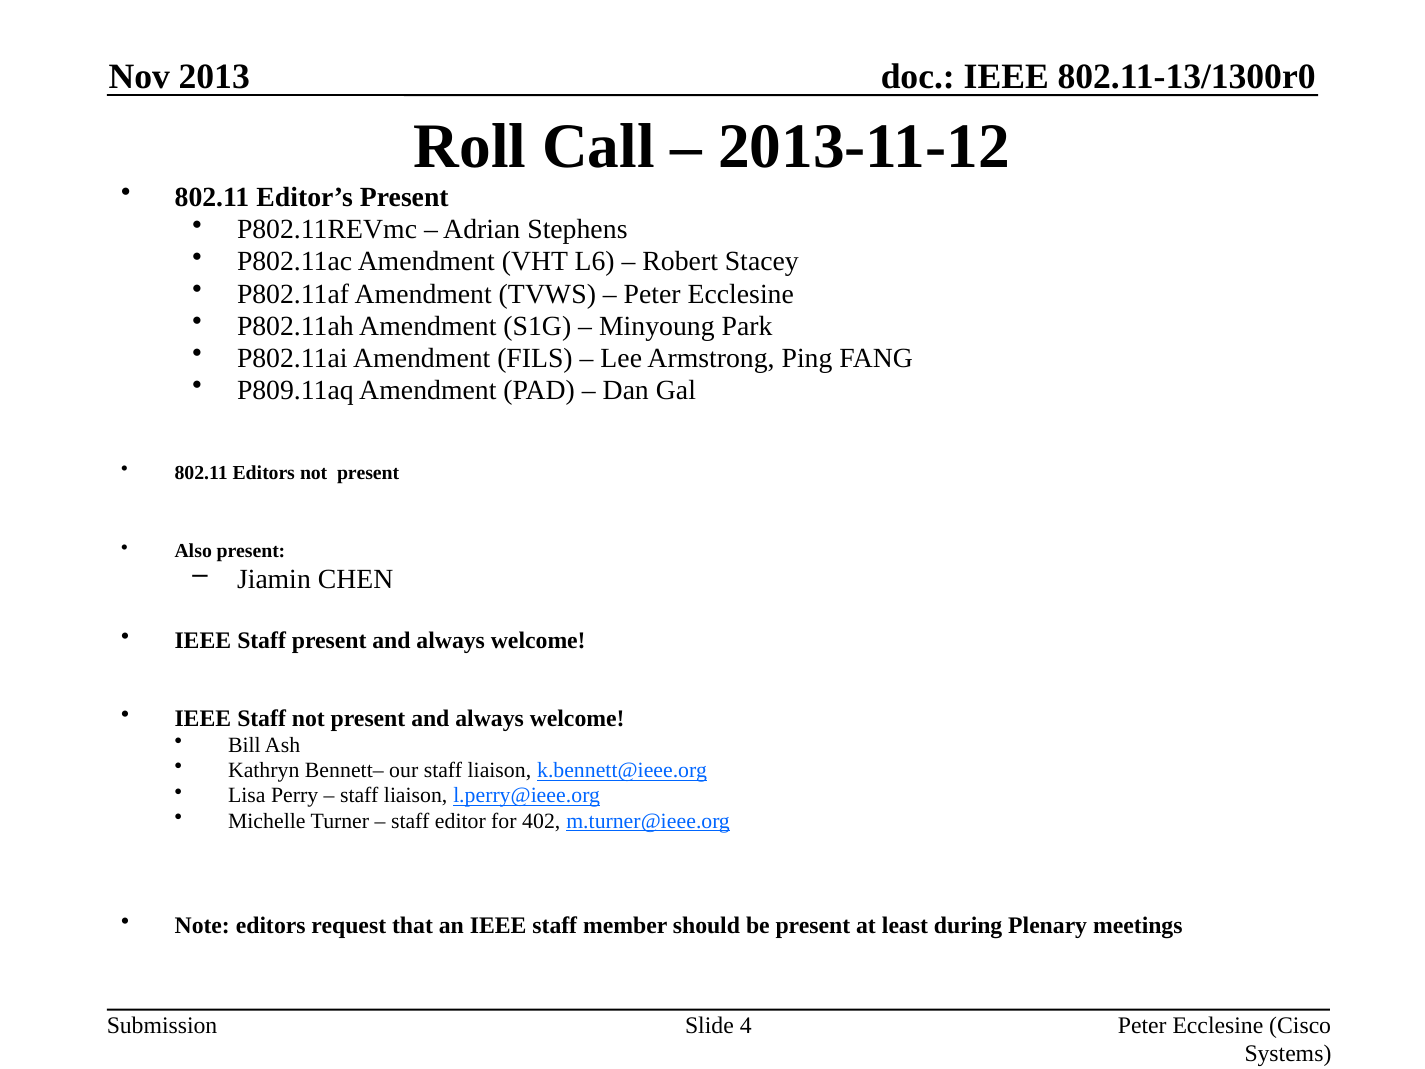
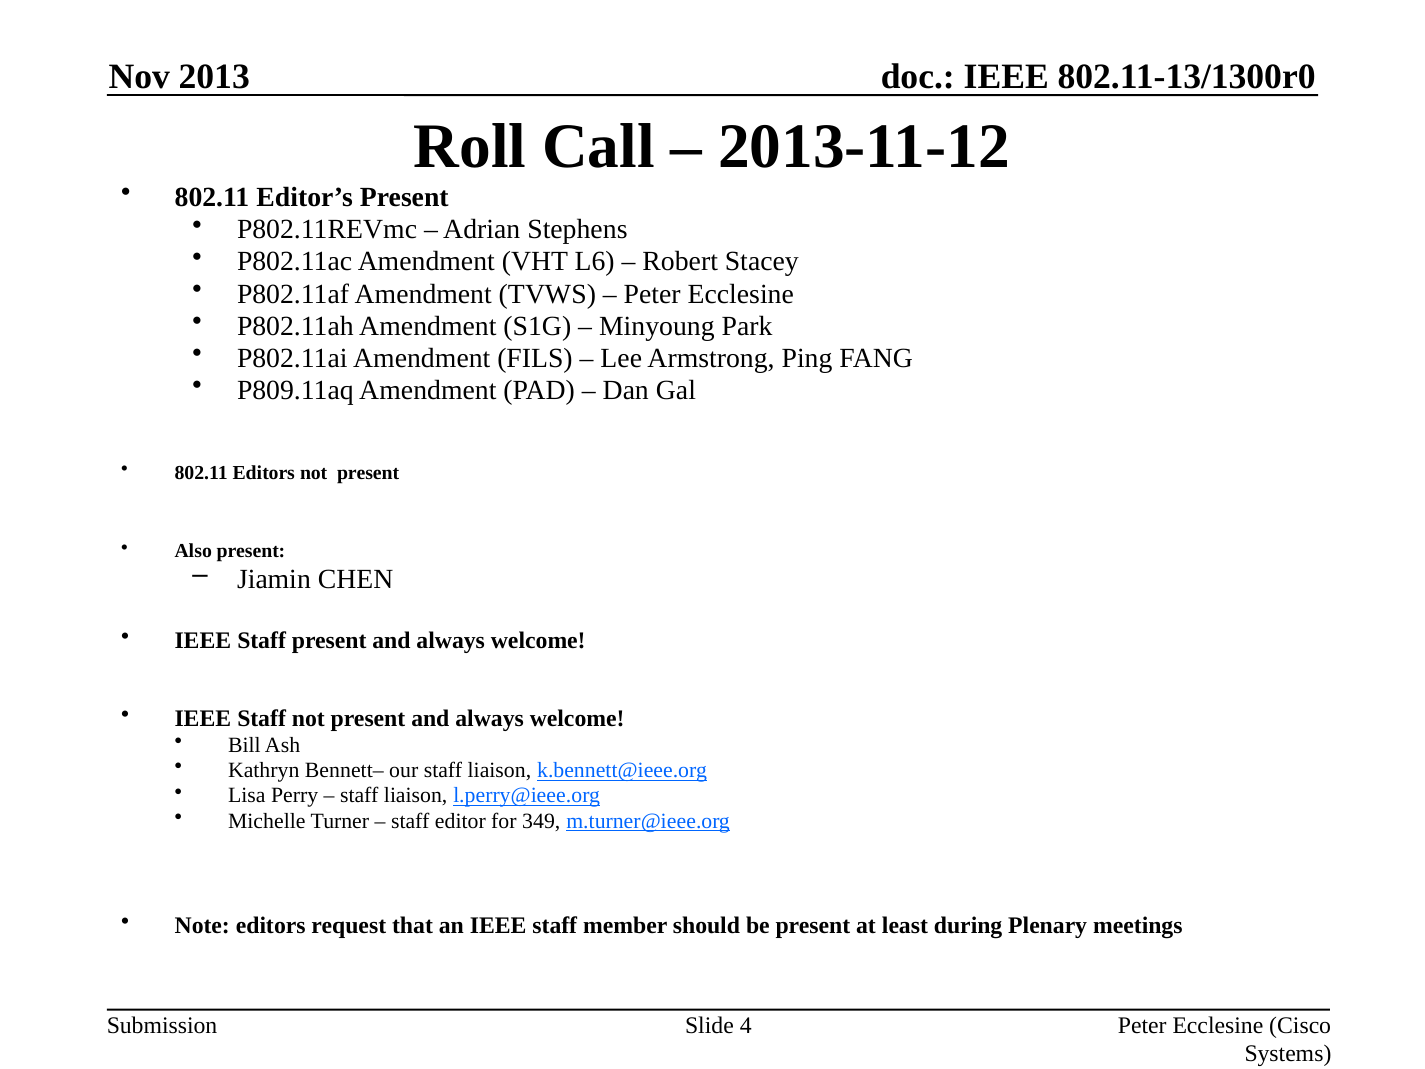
402: 402 -> 349 (541, 821)
